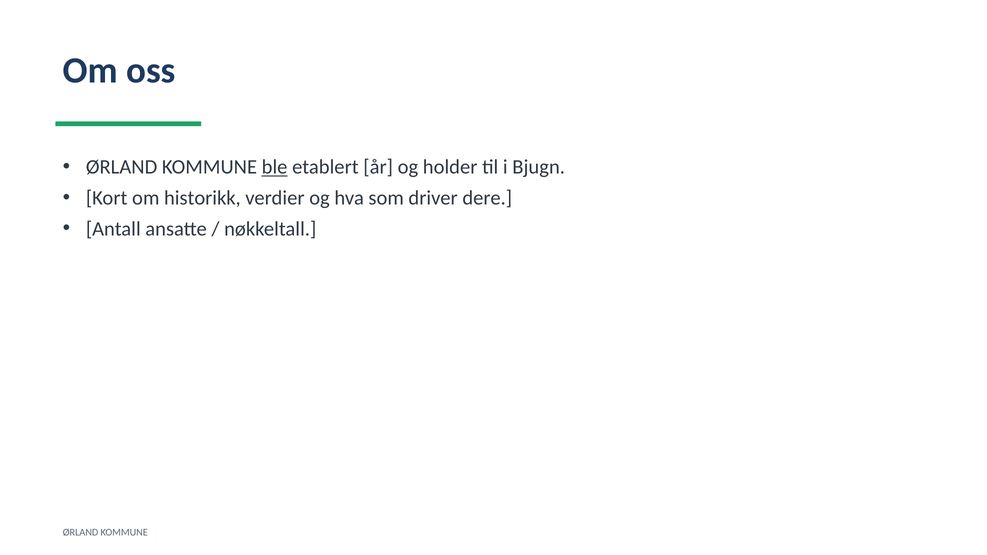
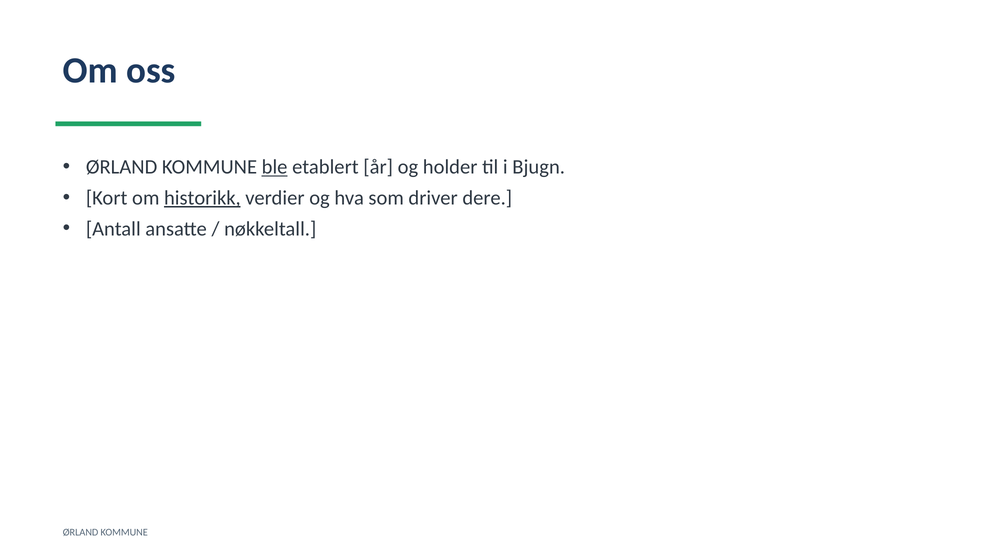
historikk underline: none -> present (202, 198)
